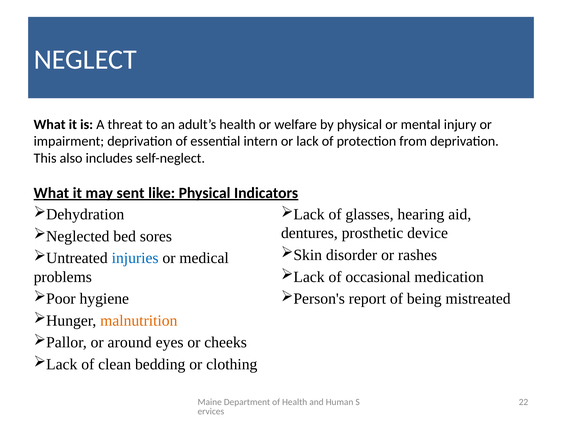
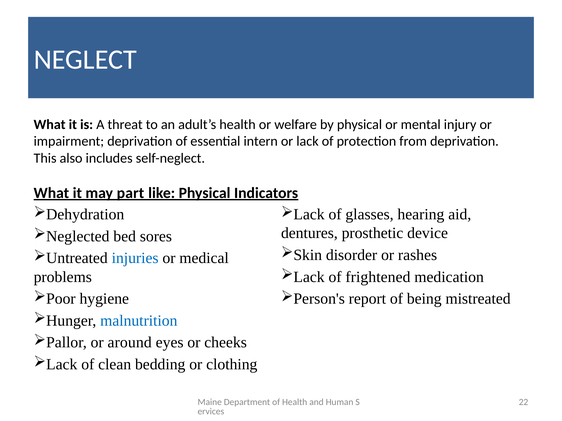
sent: sent -> part (130, 193)
occasional: occasional -> frightened (378, 277)
malnutrition colour: orange -> blue (139, 321)
